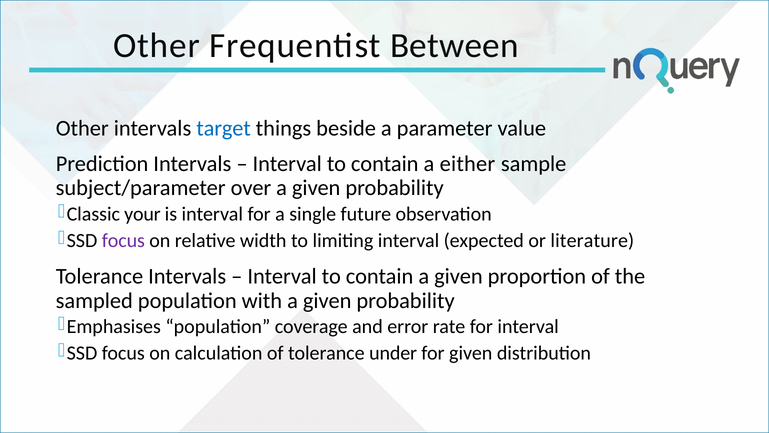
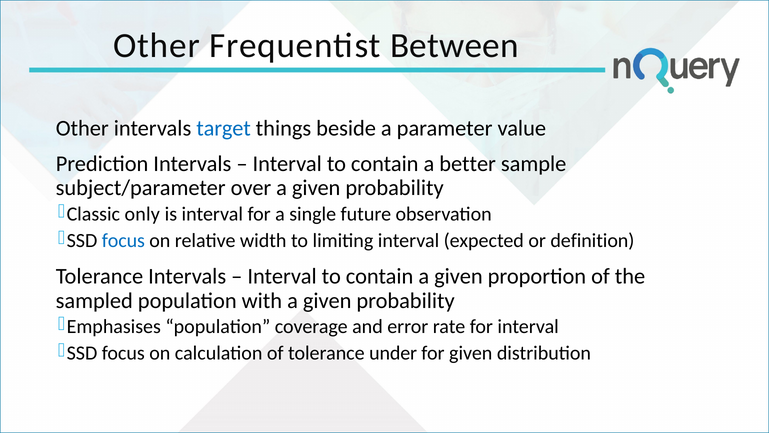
either: either -> better (468, 164)
your: your -> only (142, 214)
focus colour: purple -> blue (123, 240)
literature: literature -> definition (592, 240)
